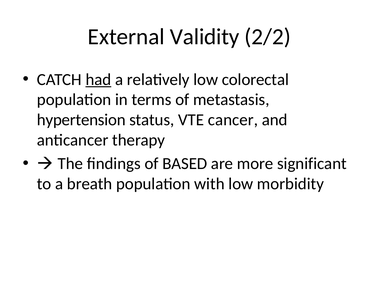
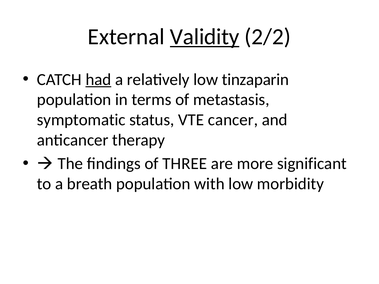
Validity underline: none -> present (205, 37)
colorectal: colorectal -> tinzaparin (255, 80)
hypertension: hypertension -> symptomatic (81, 120)
BASED: BASED -> THREE (185, 164)
